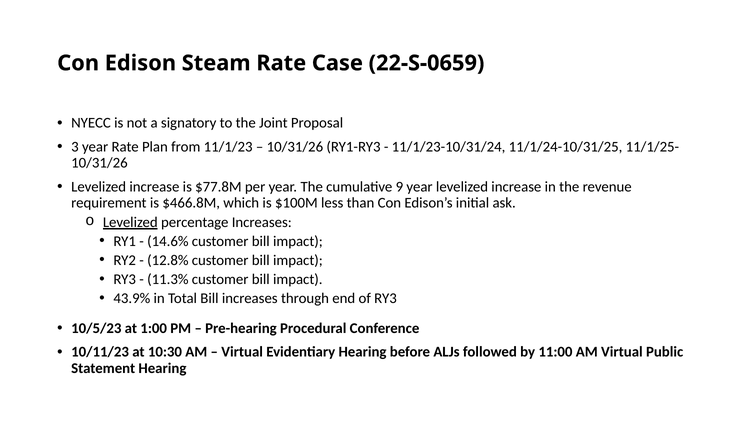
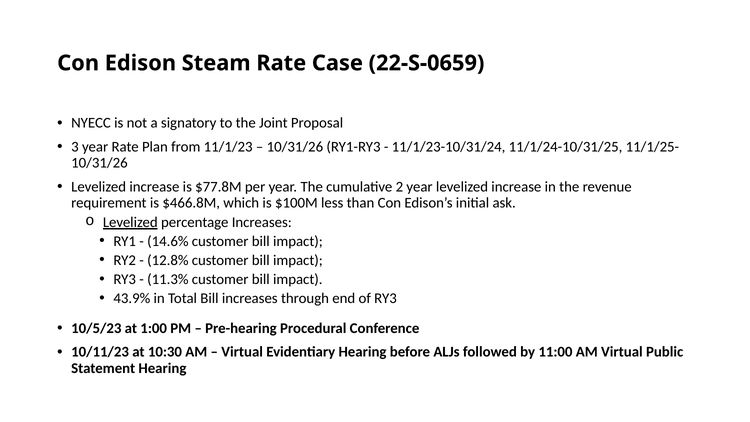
9: 9 -> 2 (399, 187)
